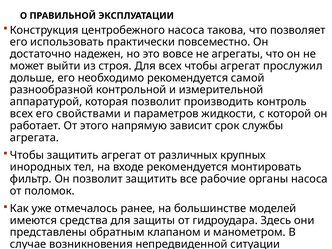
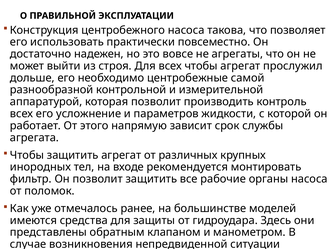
необходимо рекомендуется: рекомендуется -> центробежные (188, 78)
свойствами: свойствами -> усложнение (89, 114)
